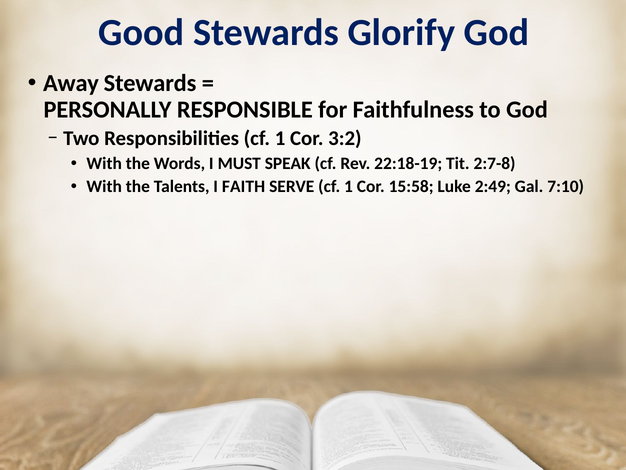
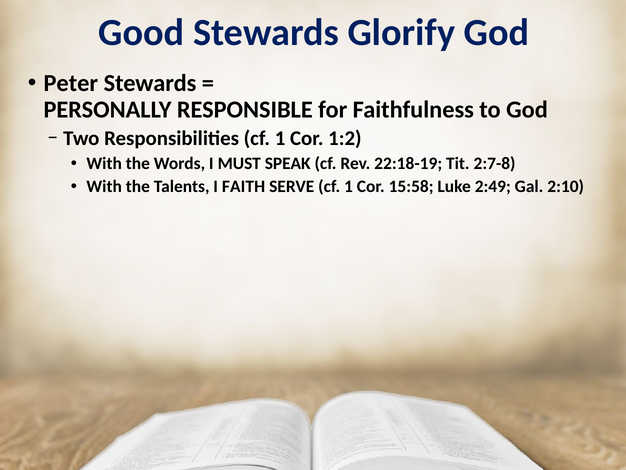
Away: Away -> Peter (71, 83)
3:2: 3:2 -> 1:2 (345, 138)
7:10: 7:10 -> 2:10 (566, 186)
